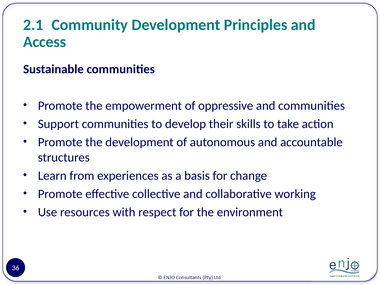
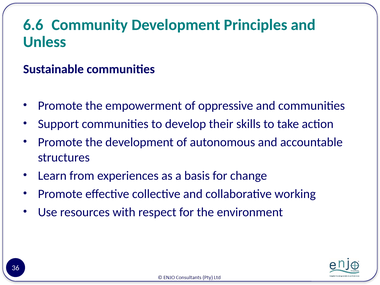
2.1: 2.1 -> 6.6 (33, 25)
Access: Access -> Unless (45, 42)
